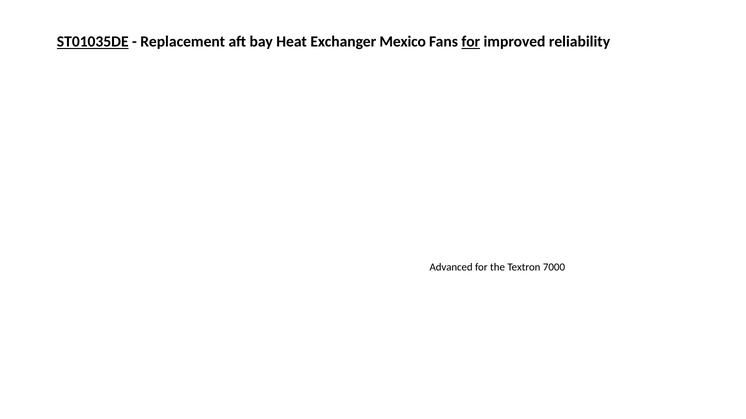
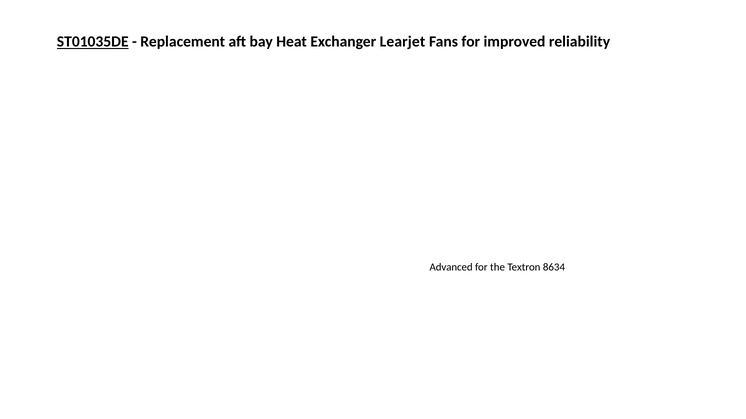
Mexico: Mexico -> Learjet (403, 42)
for underline: present -> none (471, 42)
7000: 7000 -> 8634 (554, 268)
